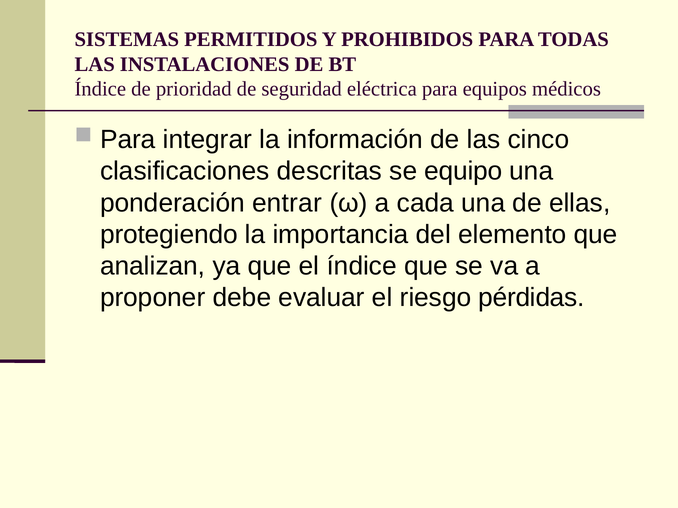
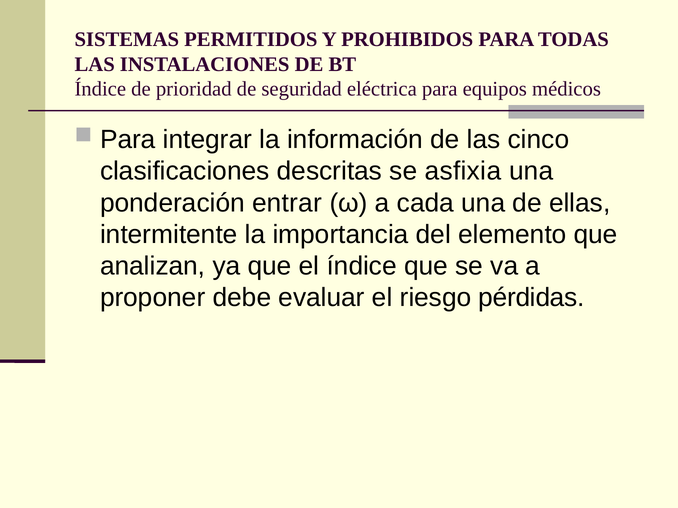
equipo: equipo -> asfixia (463, 171)
protegiendo: protegiendo -> intermitente (169, 235)
